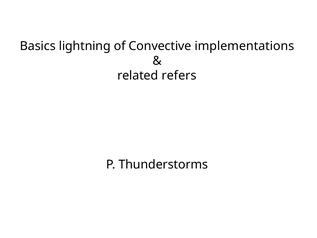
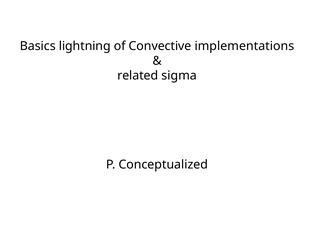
refers: refers -> sigma (179, 76)
Thunderstorms: Thunderstorms -> Conceptualized (163, 164)
